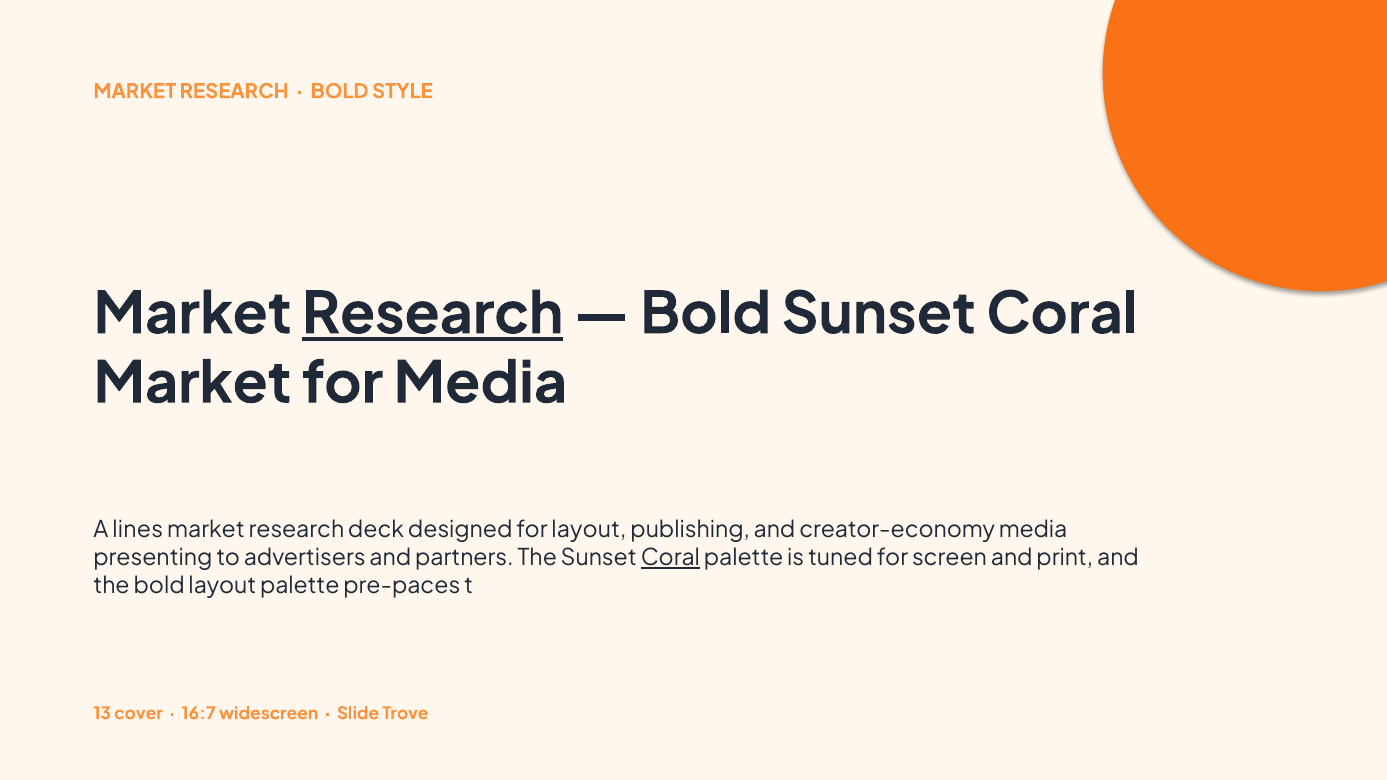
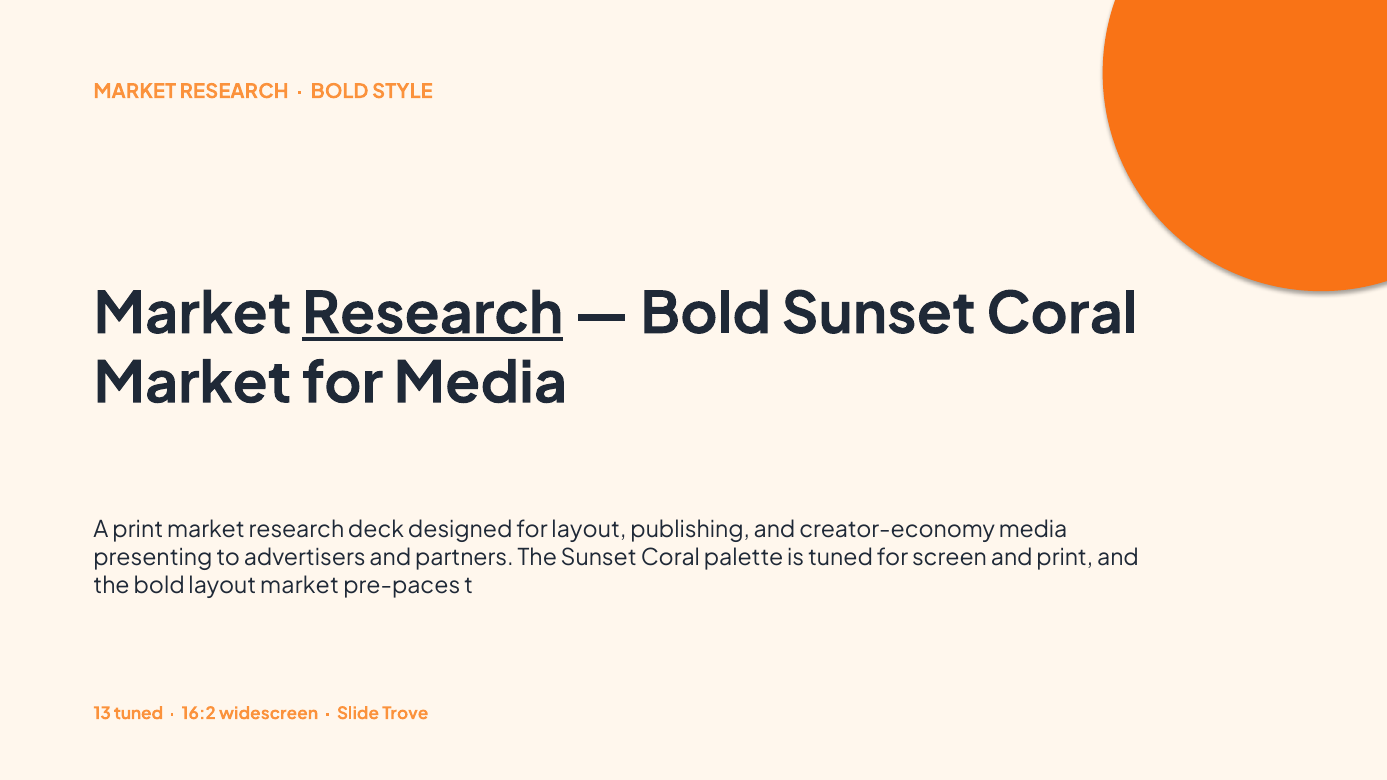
A lines: lines -> print (138, 530)
Coral underline: present -> none (670, 558)
layout palette: palette -> market (300, 586)
13 cover: cover -> tuned (138, 714)
16:7: 16:7 -> 16:2 (199, 714)
